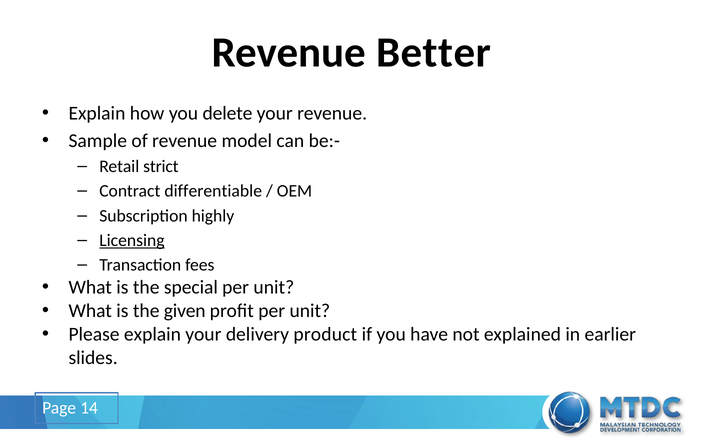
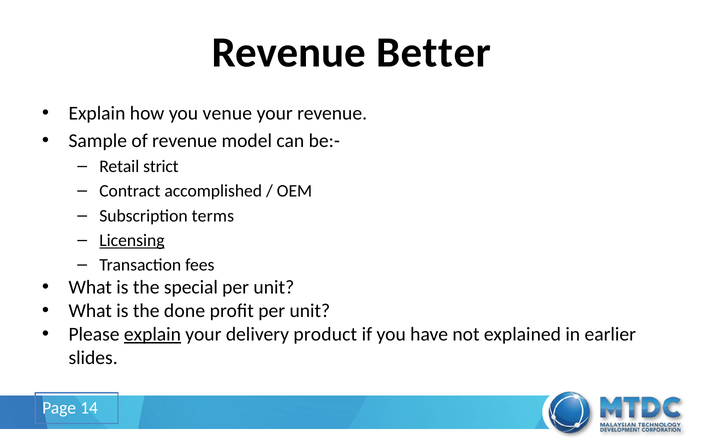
delete: delete -> venue (227, 113)
differentiable: differentiable -> accomplished (213, 191)
highly: highly -> terms (213, 216)
given: given -> done (185, 311)
explain underline: none -> present (152, 334)
